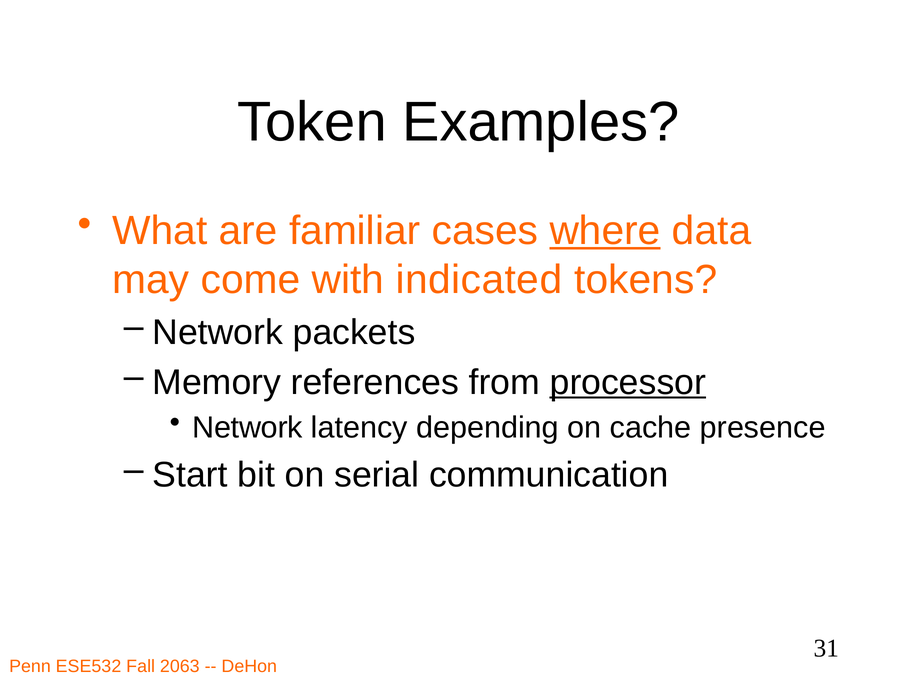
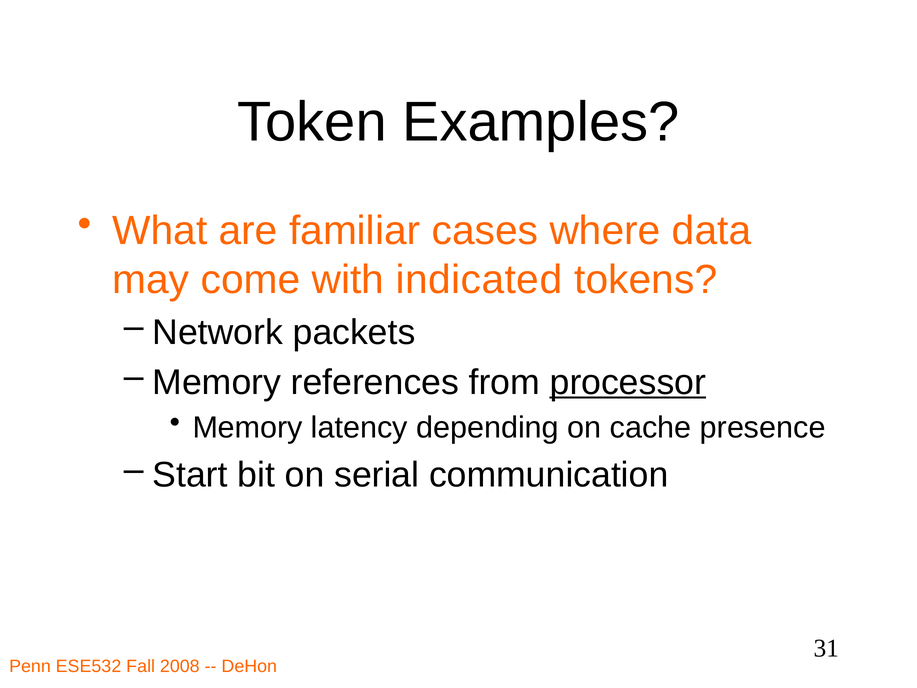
where underline: present -> none (605, 231)
Network: Network -> Memory (248, 428)
2063: 2063 -> 2008 (180, 666)
